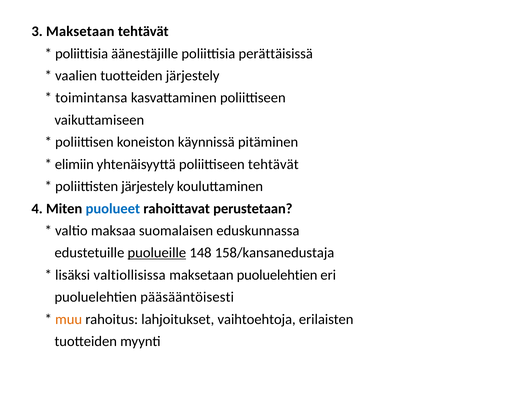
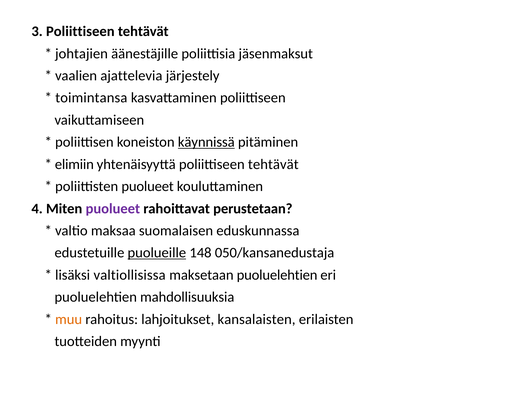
3 Maksetaan: Maksetaan -> Poliittiseen (80, 31)
poliittisia: poliittisia -> johtajien (81, 54)
perättäisissä: perättäisissä -> jäsenmaksut (276, 54)
vaalien tuotteiden: tuotteiden -> ajattelevia (131, 76)
käynnissä underline: none -> present (206, 142)
poliittisten järjestely: järjestely -> puolueet (148, 186)
puolueet colour: blue -> purple (113, 209)
158/kansanedustaja: 158/kansanedustaja -> 050/kansanedustaja (275, 253)
pääsääntöisesti: pääsääntöisesti -> mahdollisuuksia (187, 297)
vaihtoehtoja: vaihtoehtoja -> kansalaisten (257, 319)
